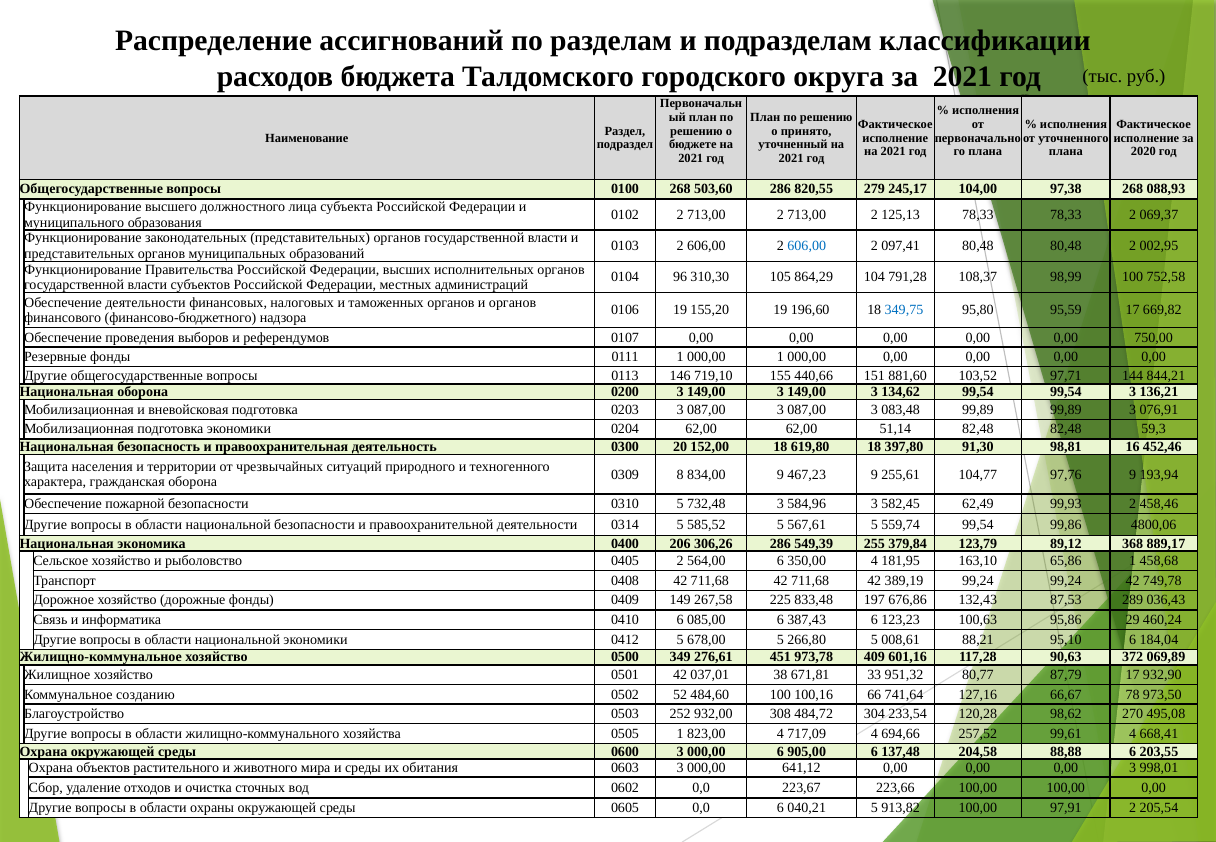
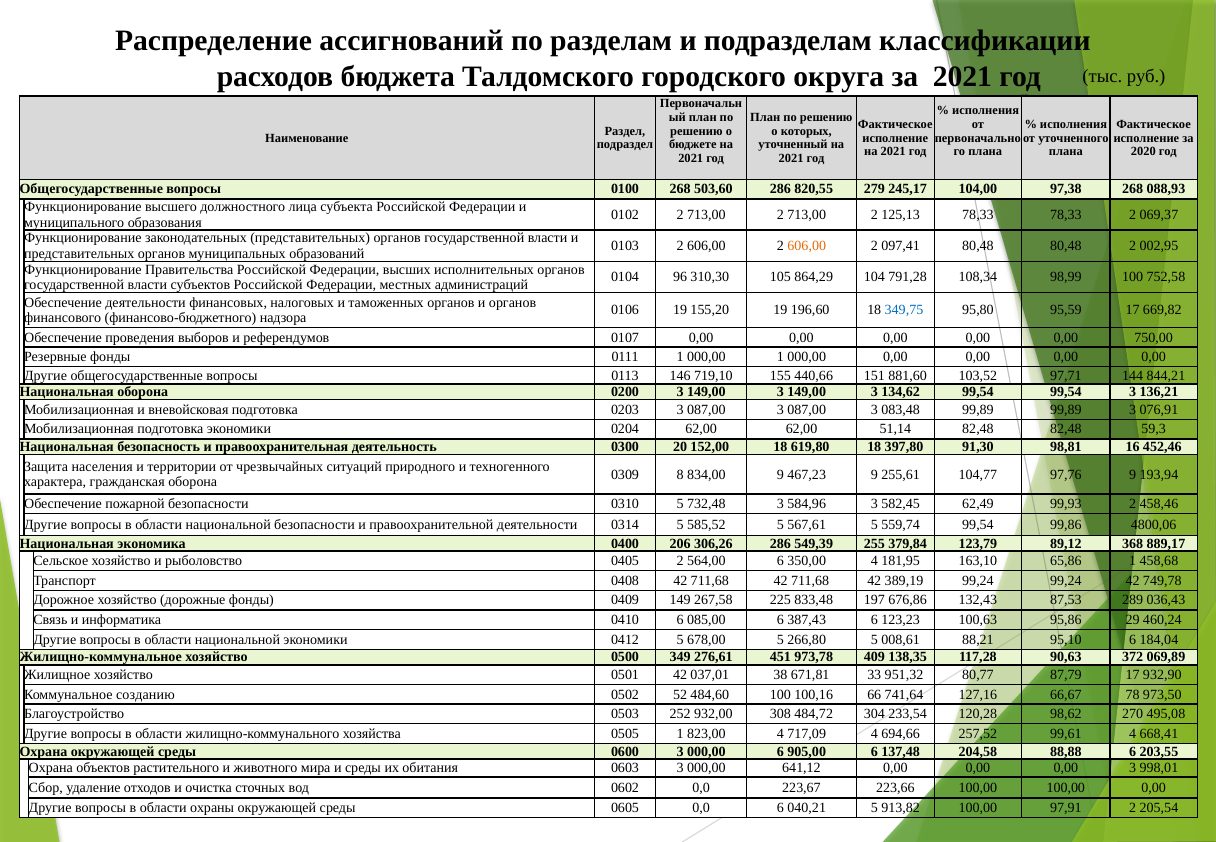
принято: принято -> которых (806, 131)
606,00 colour: blue -> orange (807, 246)
108,37: 108,37 -> 108,34 (978, 277)
601,16: 601,16 -> 138,35 (908, 657)
